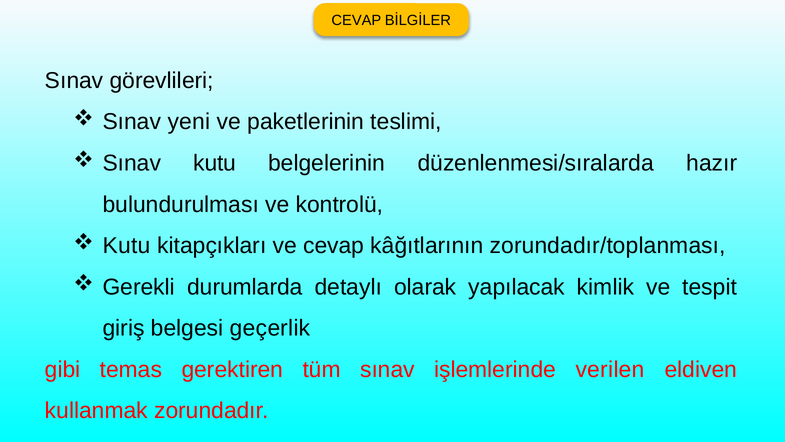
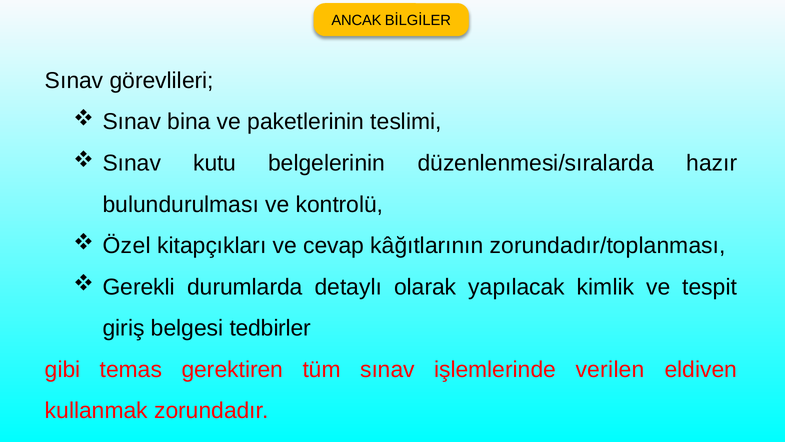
CEVAP: CEVAP -> ANCAK (356, 21)
yeni: yeni -> bina (189, 122)
Kutu: Kutu -> Özel (127, 246)
geçerlik: geçerlik -> tedbirler (270, 328)
